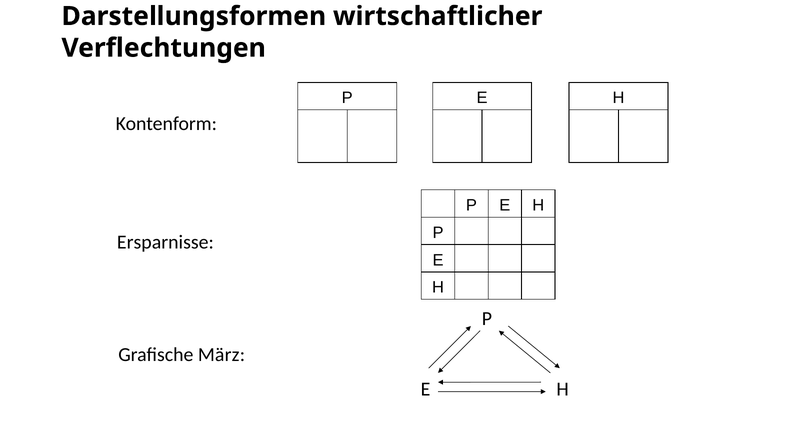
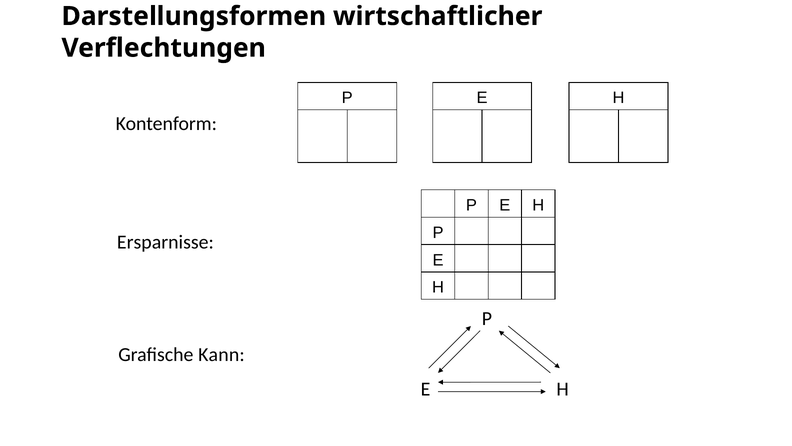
März: März -> Kann (221, 354)
